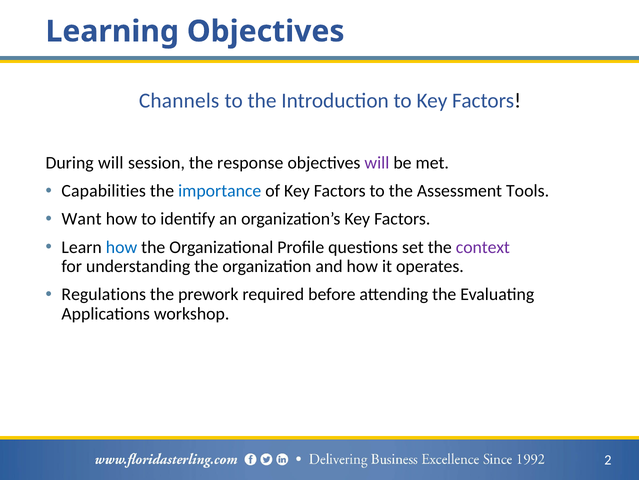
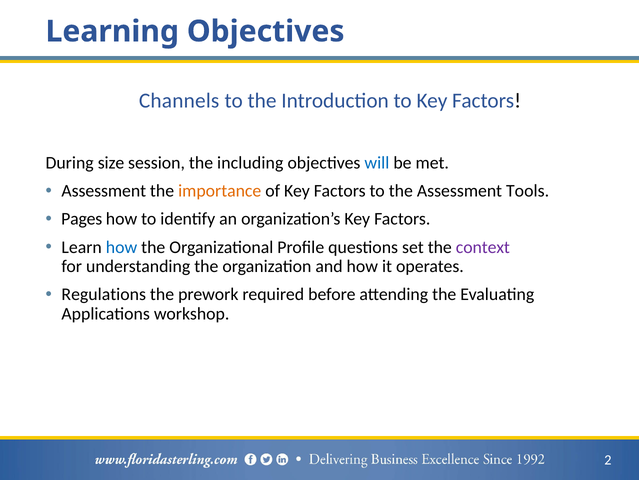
During will: will -> size (111, 163)
response: response -> including (250, 163)
will colour: purple -> blue (377, 163)
Capabilities: Capabilities -> Assessment (104, 191)
importance colour: blue -> orange (220, 191)
Want: Want -> Pages (82, 219)
